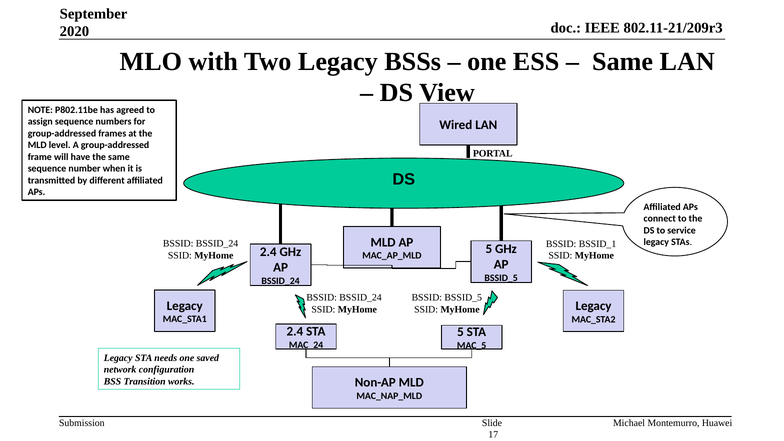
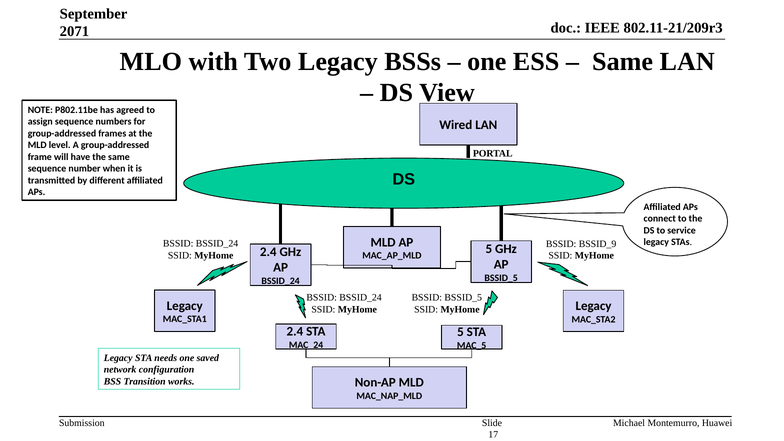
2020: 2020 -> 2071 (74, 31)
BSSID_1: BSSID_1 -> BSSID_9 (598, 244)
